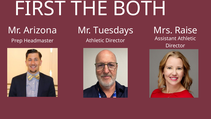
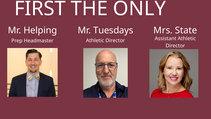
BOTH: BOTH -> ONLY (139, 9)
Arizona: Arizona -> Helping (40, 30)
Raise: Raise -> State (186, 30)
